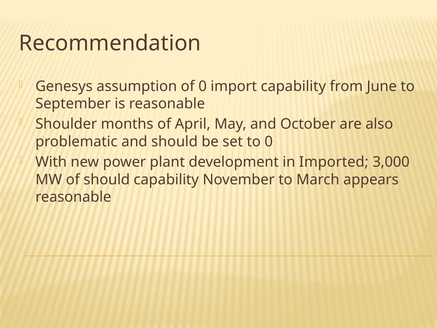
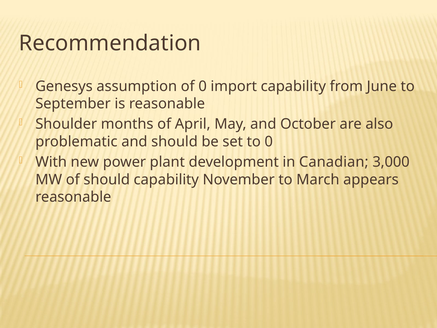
Imported: Imported -> Canadian (334, 162)
